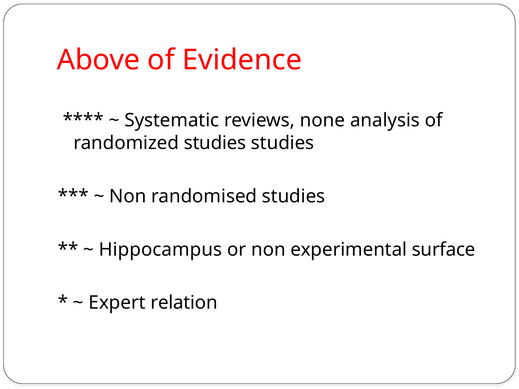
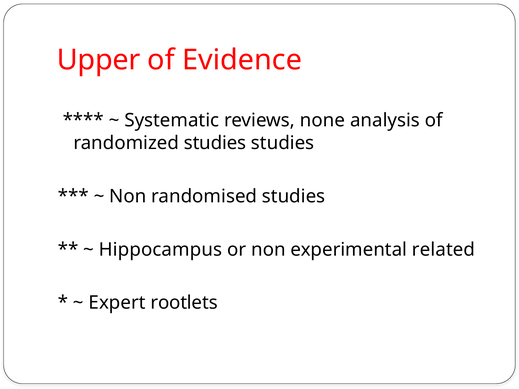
Above: Above -> Upper (99, 60)
surface: surface -> related (444, 250)
relation: relation -> rootlets (184, 303)
